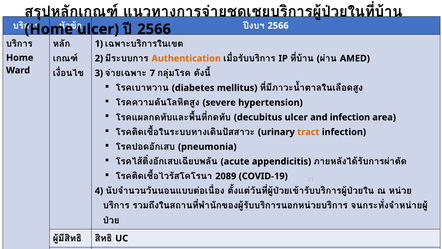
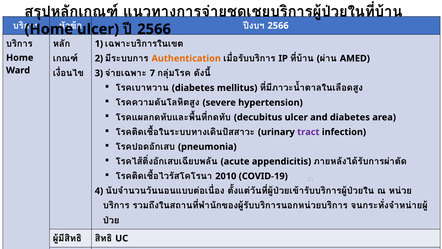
and infection: infection -> diabetes (350, 117)
tract colour: orange -> purple (308, 132)
2089: 2089 -> 2010 (226, 176)
